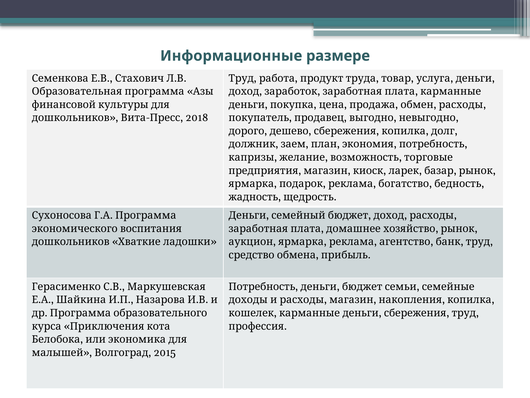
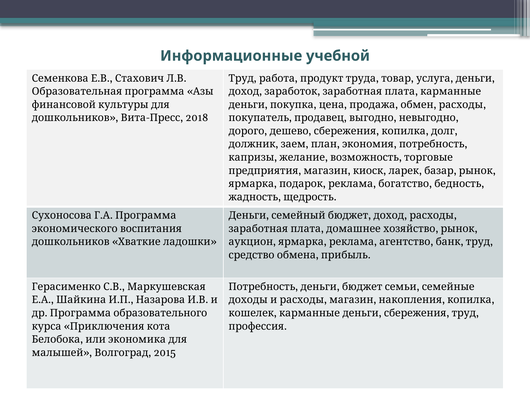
размере: размере -> учебной (338, 56)
